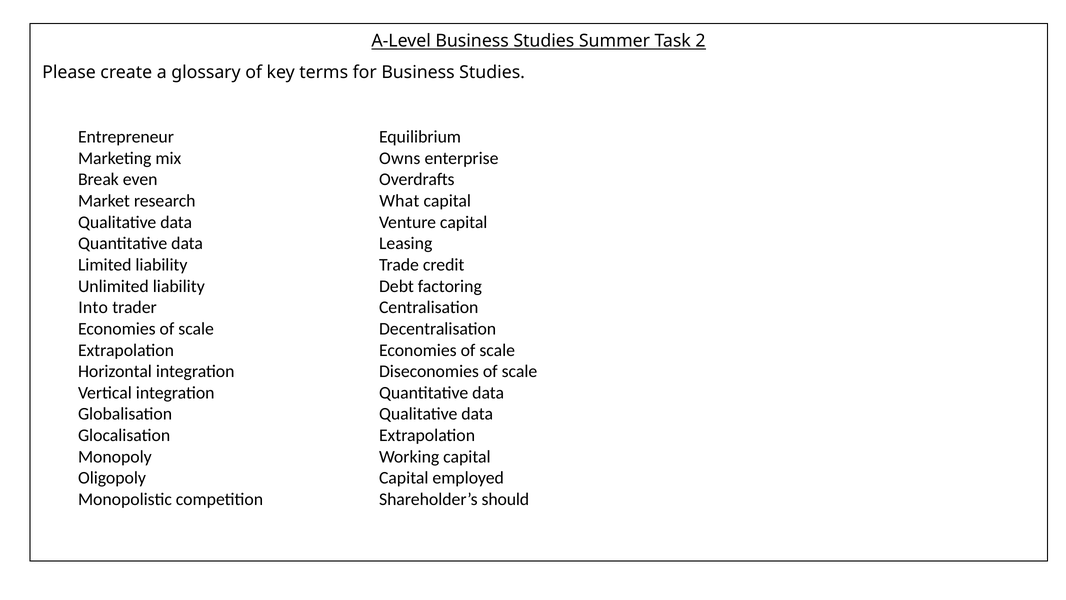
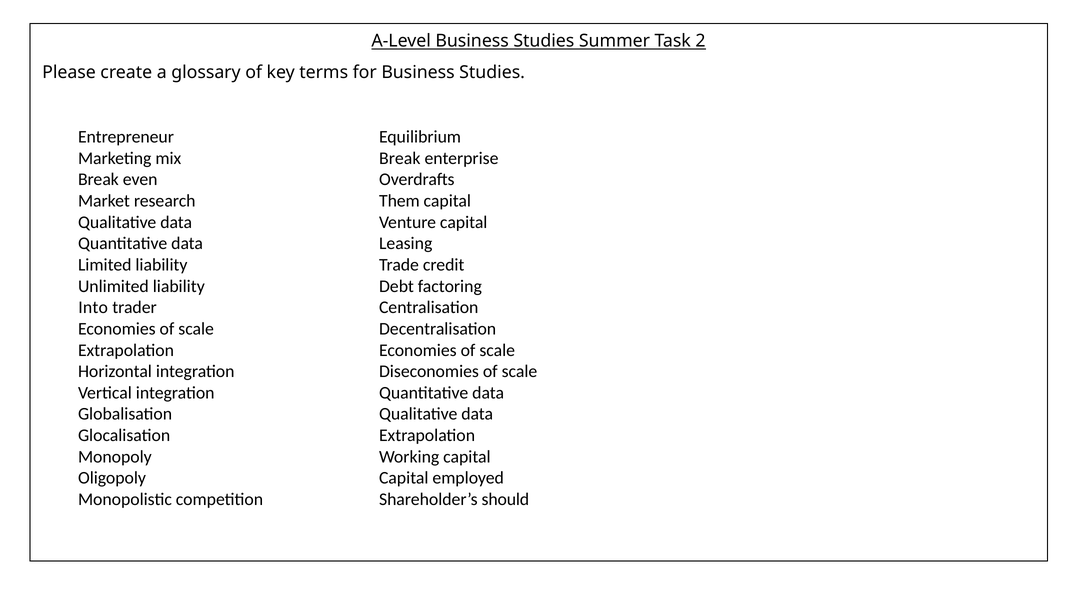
Owns: Owns -> Break (400, 158)
What: What -> Them (399, 201)
